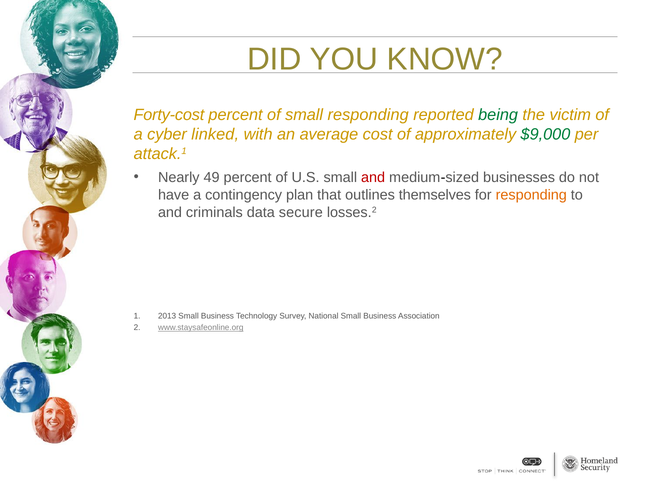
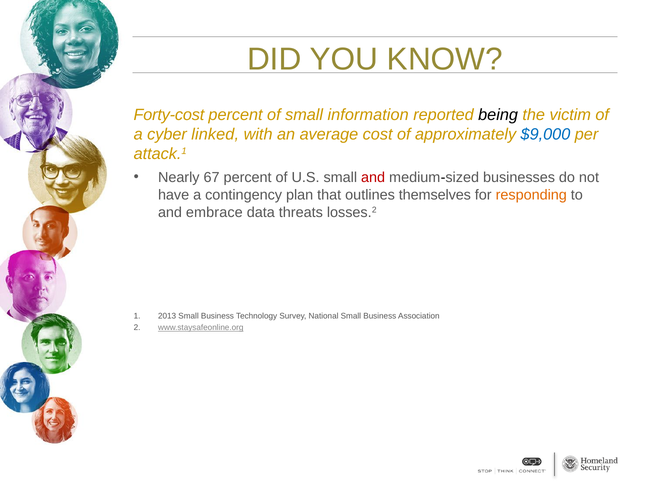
small responding: responding -> information (368, 115)
being colour: green -> black (498, 115)
$9,000 colour: green -> blue (545, 134)
49: 49 -> 67 (212, 177)
criminals: criminals -> embrace (214, 212)
secure: secure -> threats (301, 212)
